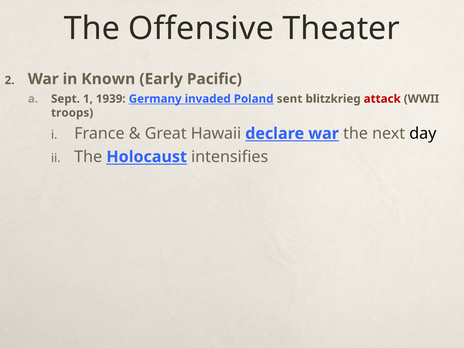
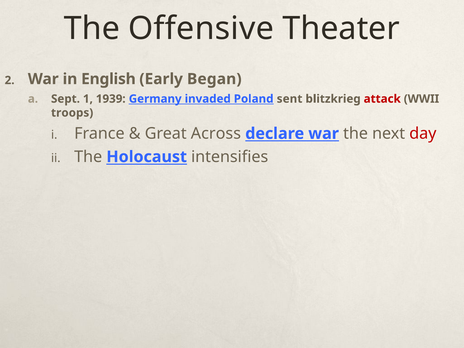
Known: Known -> English (108, 79)
Pacific: Pacific -> Began (214, 79)
Hawaii: Hawaii -> Across (216, 134)
day colour: black -> red (423, 134)
